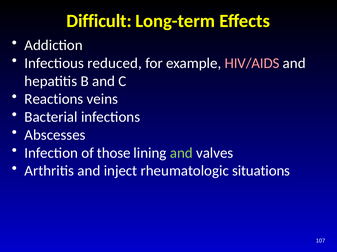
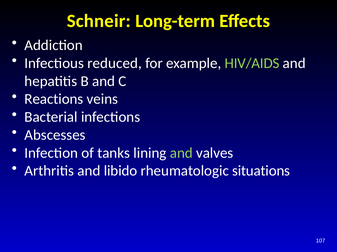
Difficult: Difficult -> Schneir (99, 21)
HIV/AIDS colour: pink -> light green (252, 63)
those: those -> tanks (114, 153)
inject: inject -> libido (121, 171)
